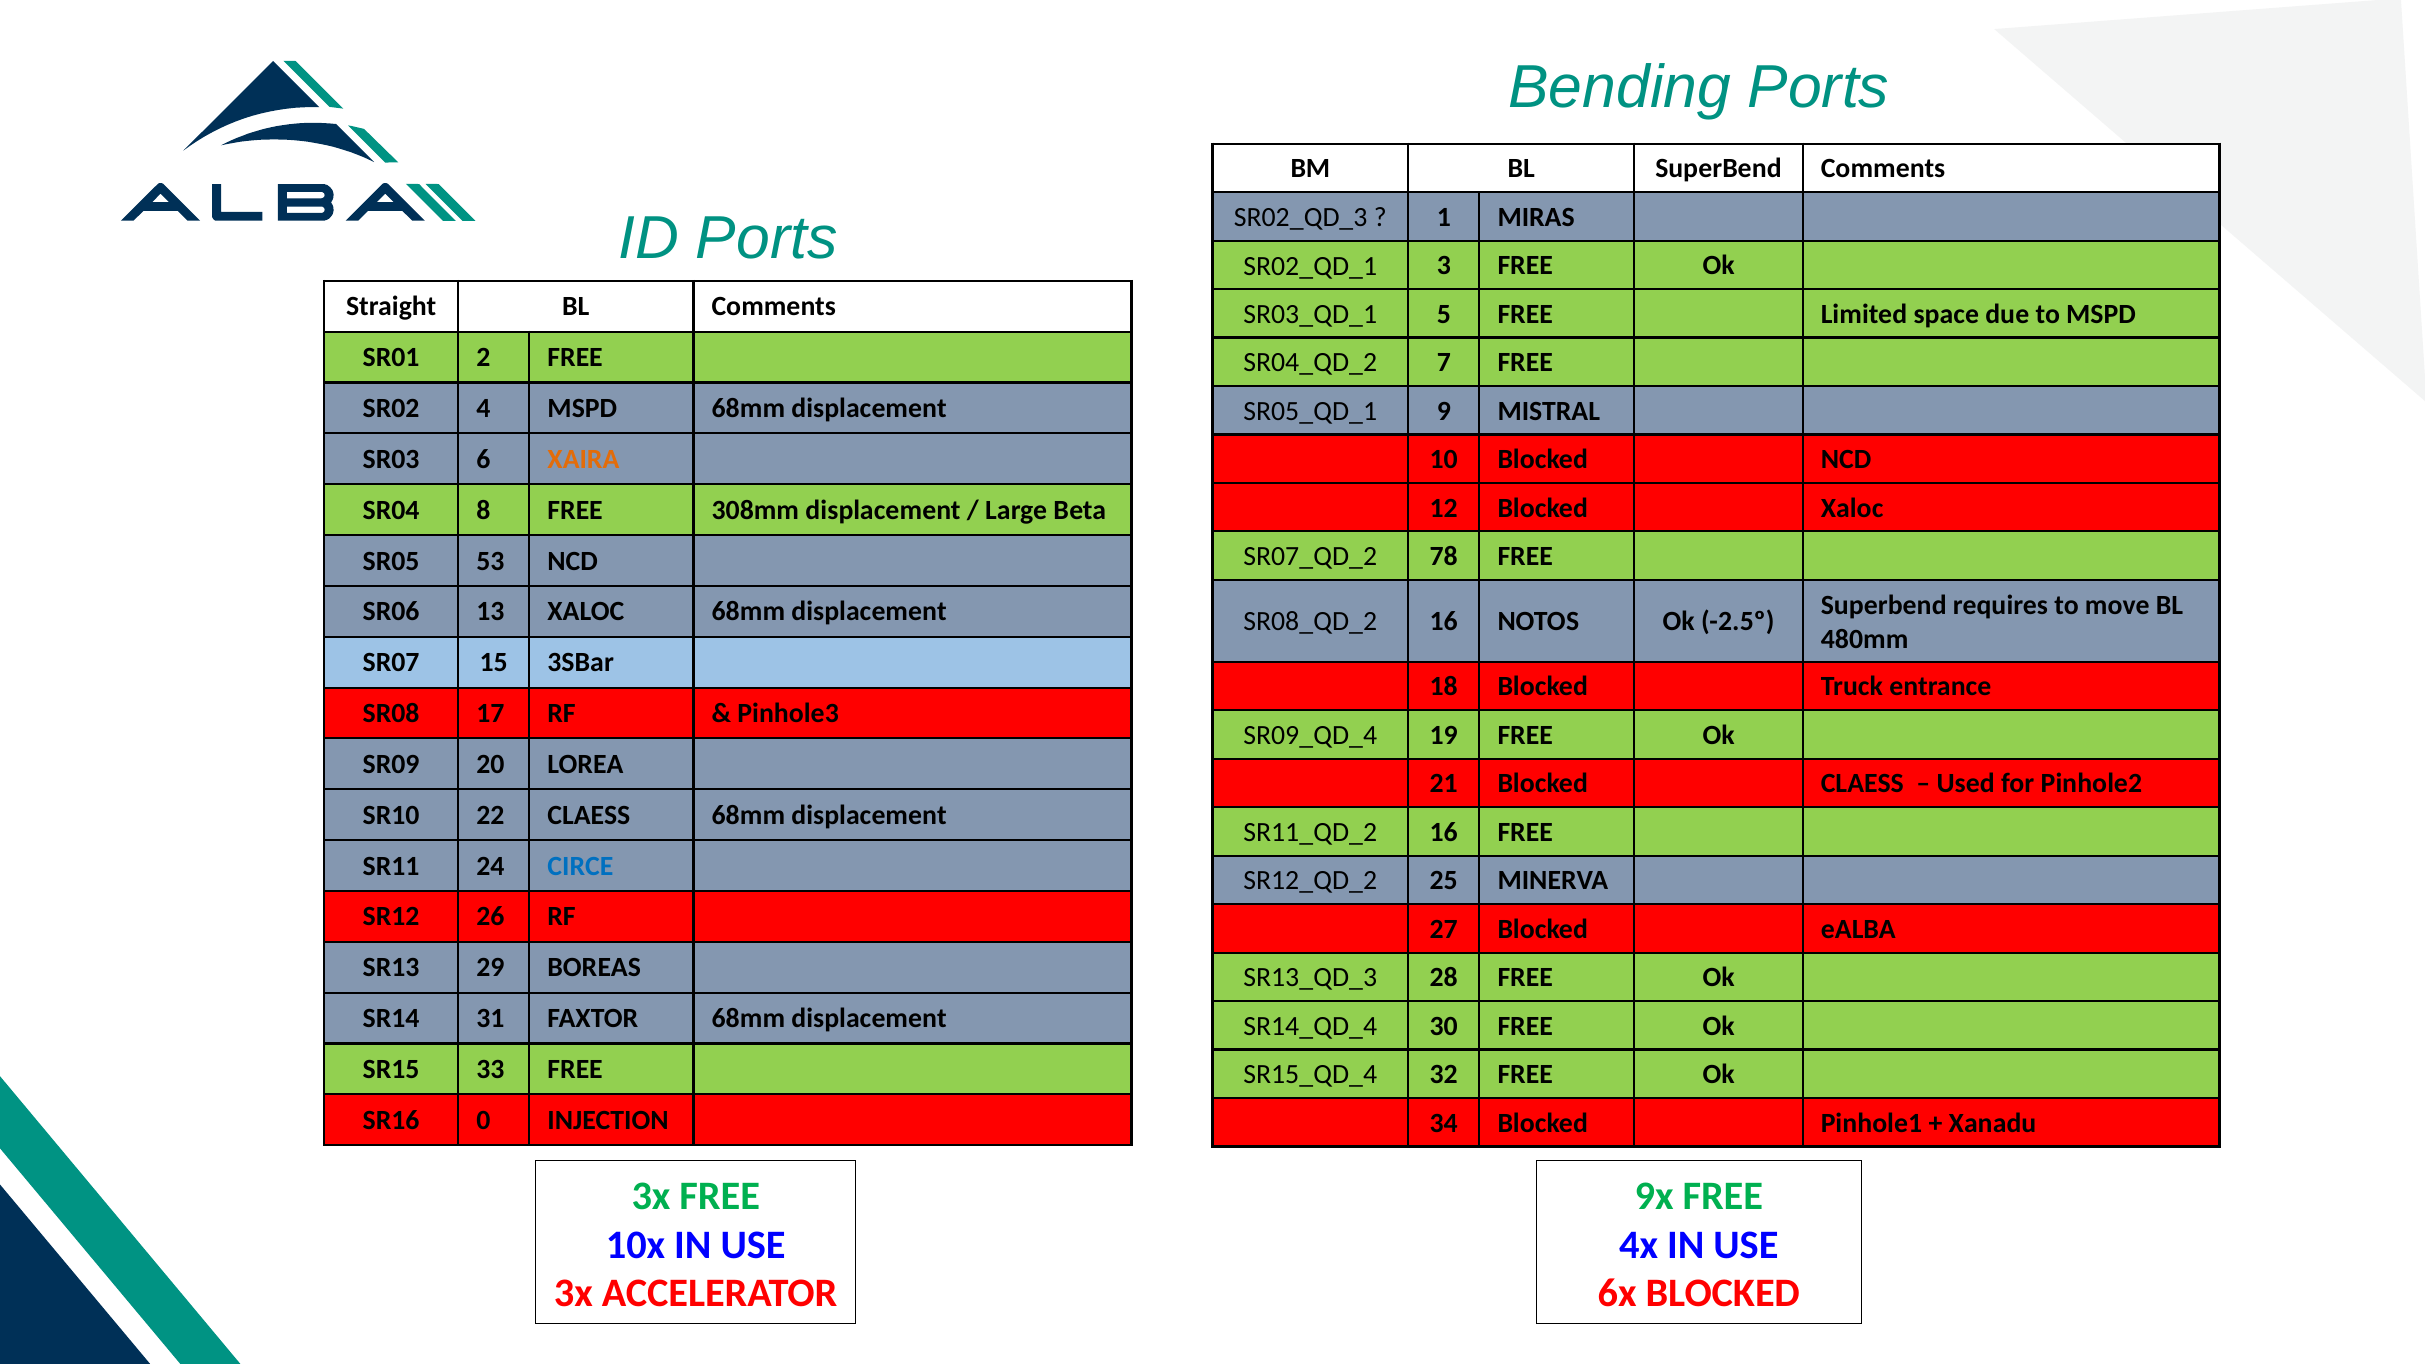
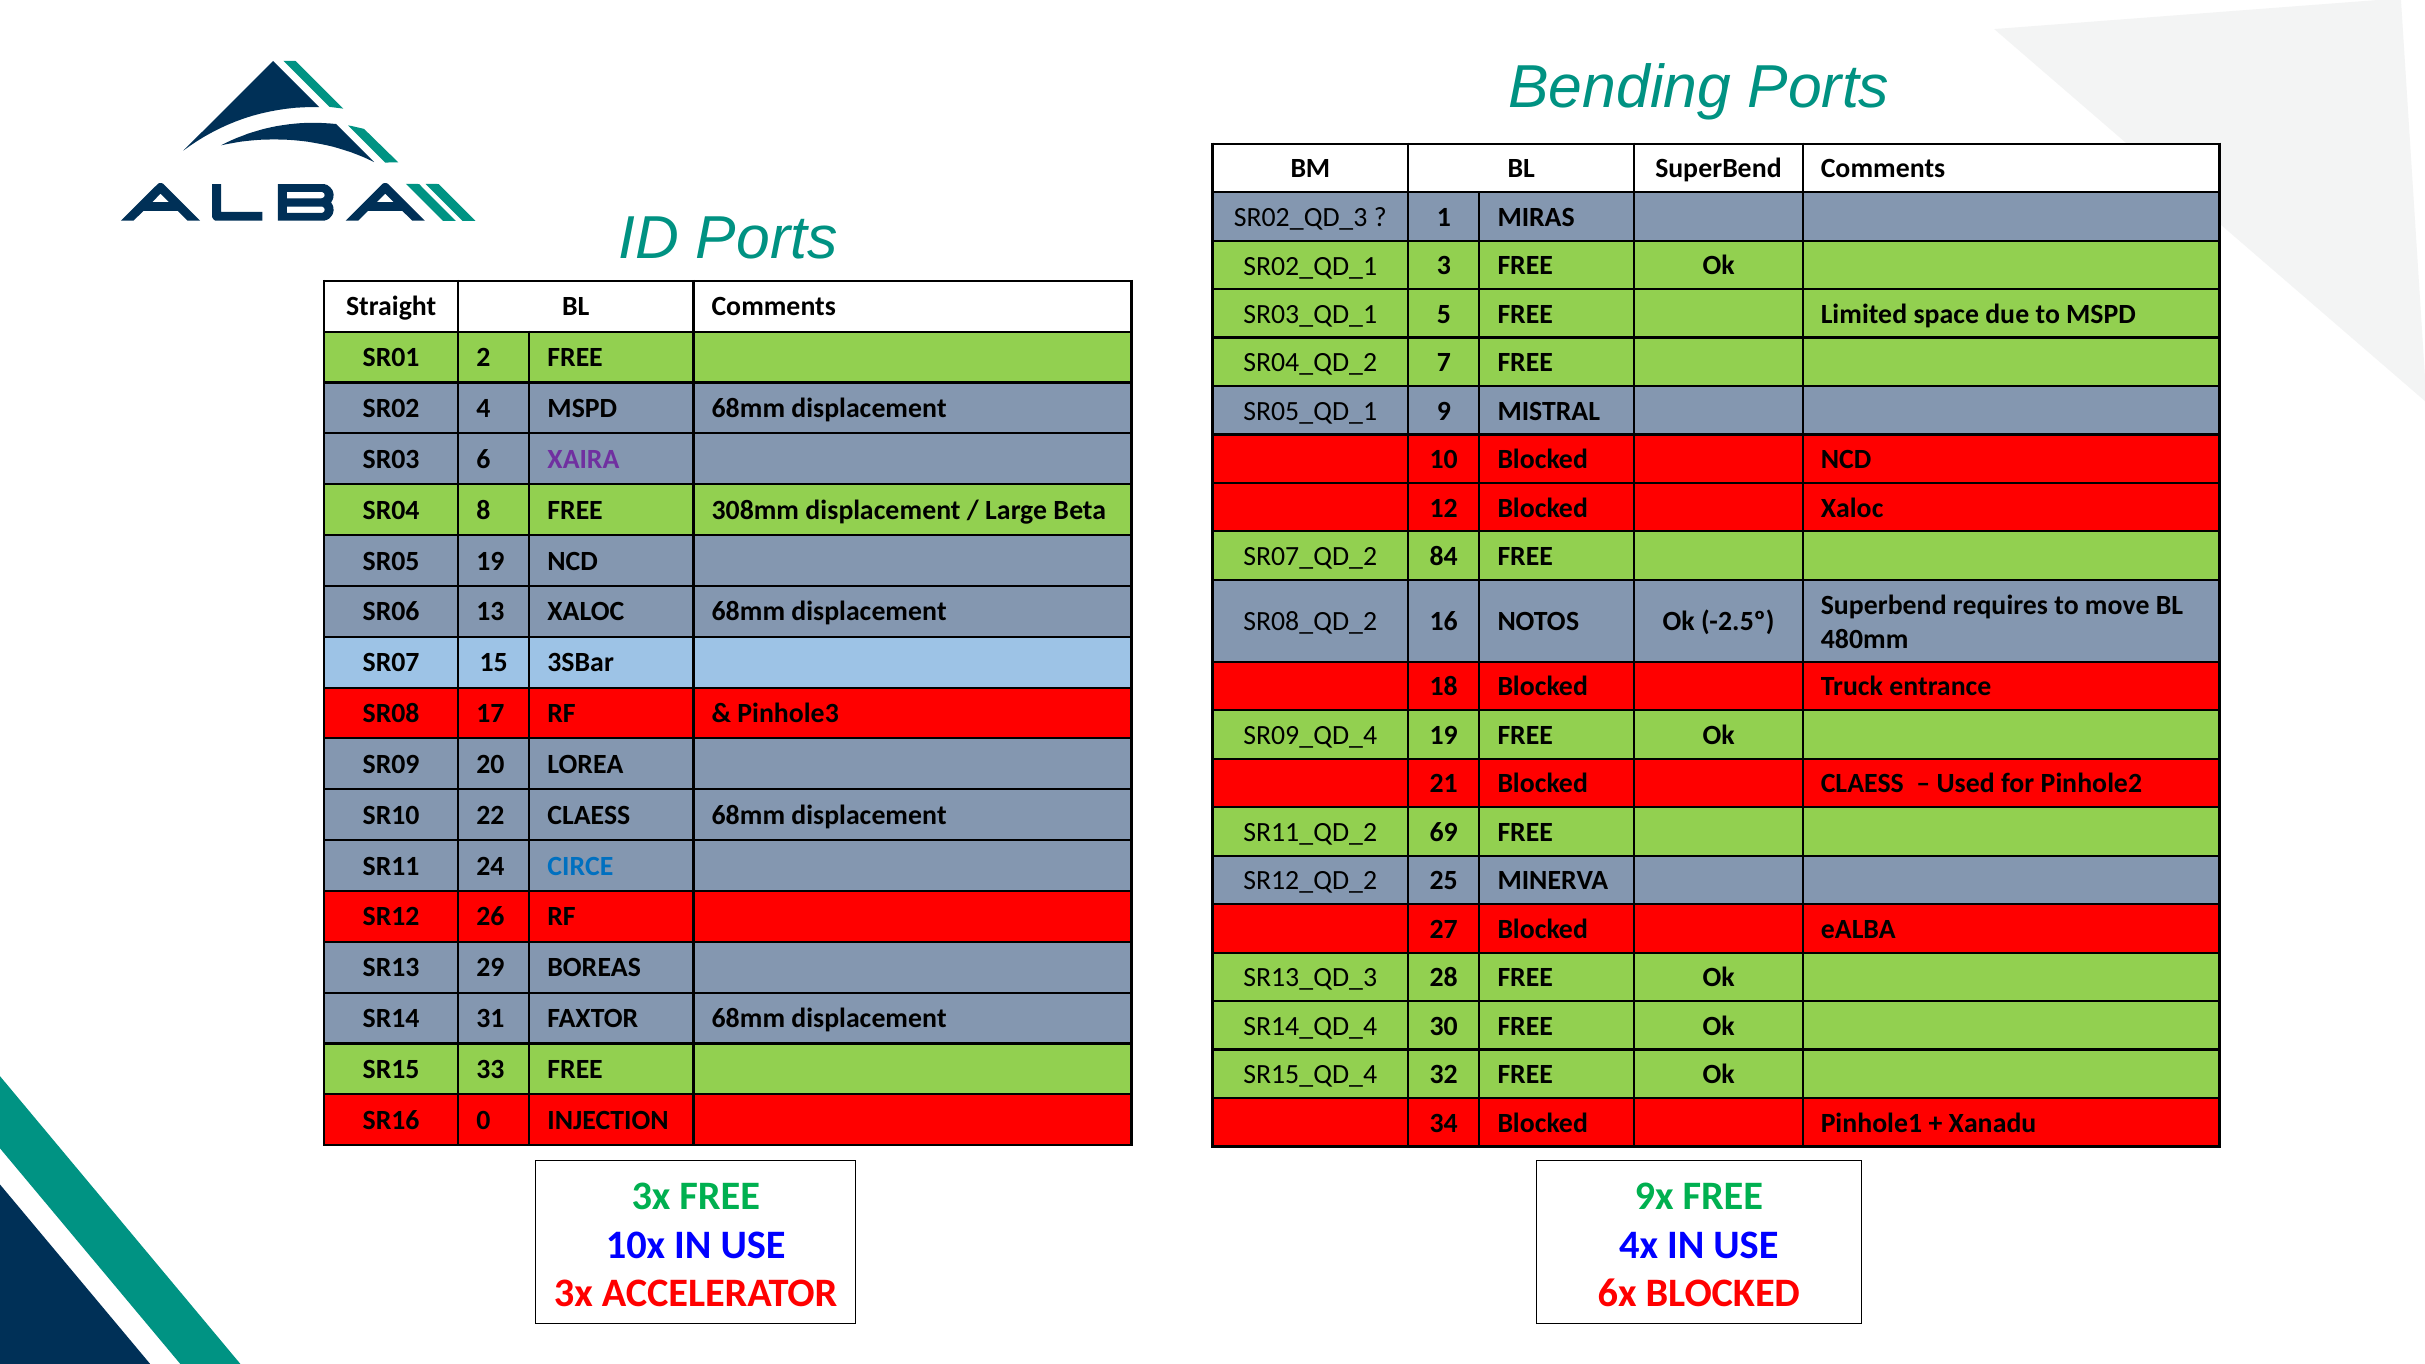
XAIRA colour: orange -> purple (583, 459)
78: 78 -> 84 (1444, 556)
SR05 53: 53 -> 19 (490, 561)
16: 16 -> 69 (1444, 832)
